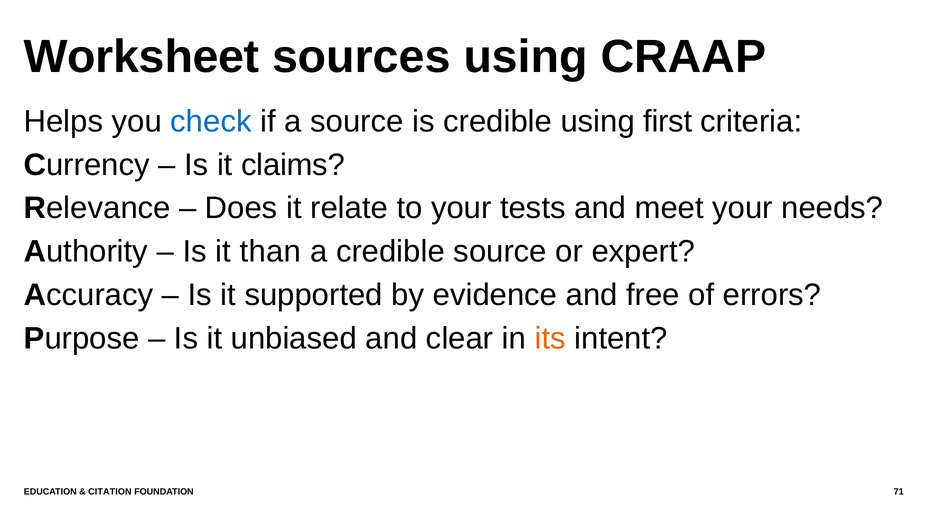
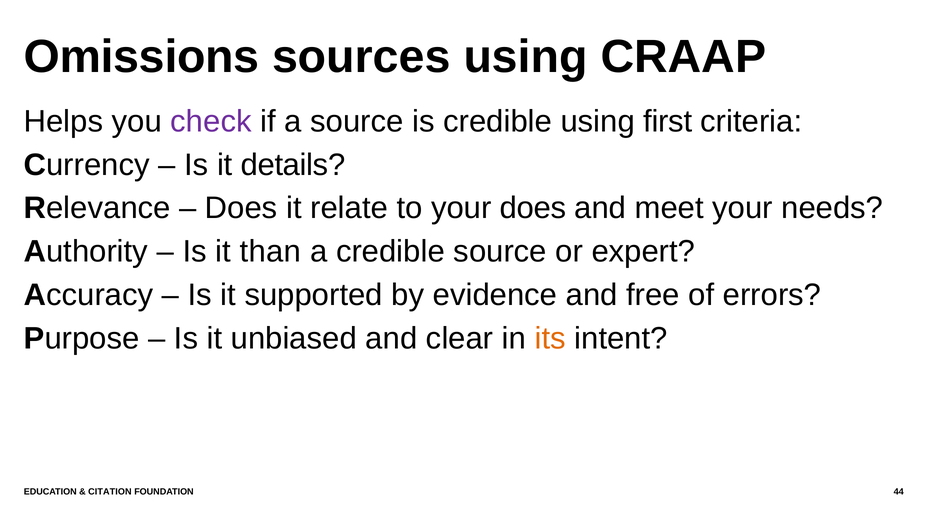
Worksheet: Worksheet -> Omissions (142, 57)
check colour: blue -> purple (211, 121)
claims: claims -> details (293, 165)
your tests: tests -> does (533, 208)
71: 71 -> 44 (899, 492)
